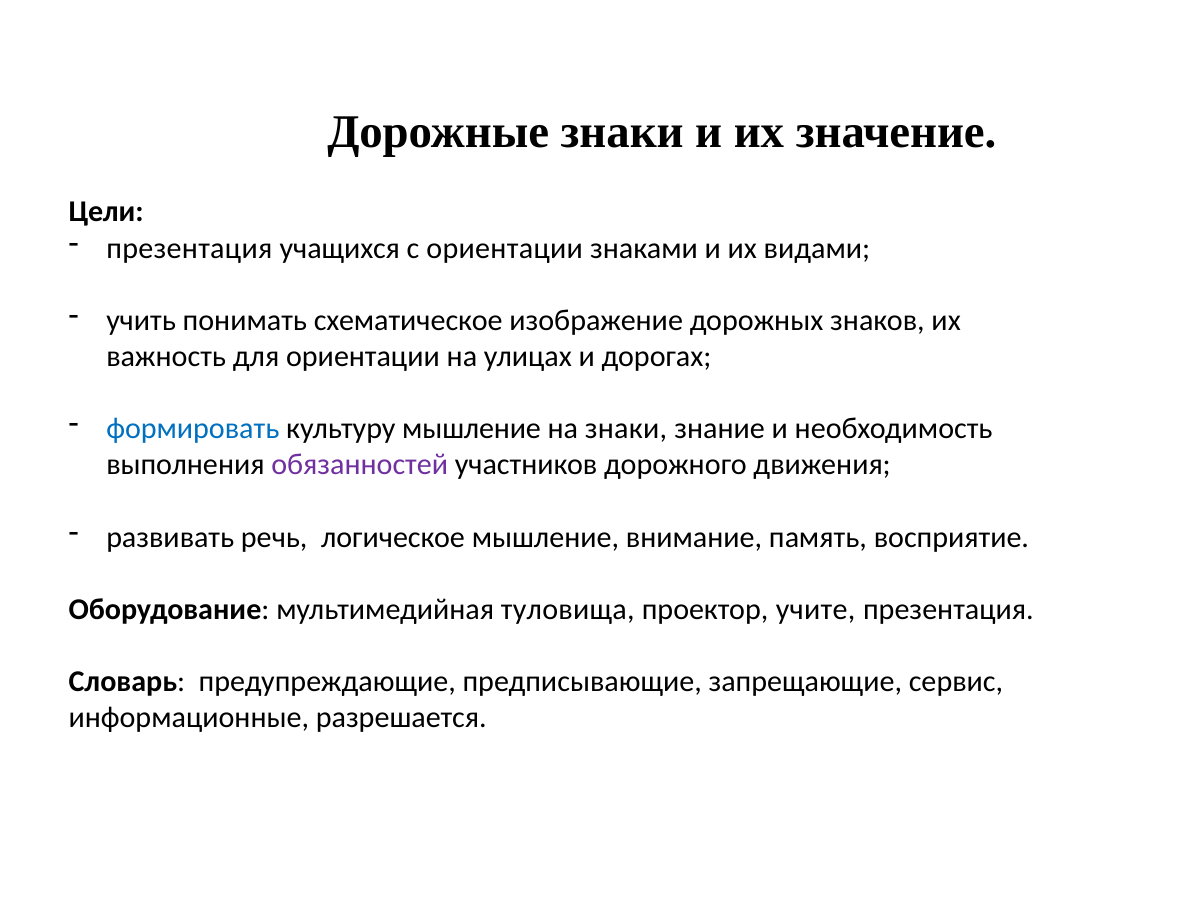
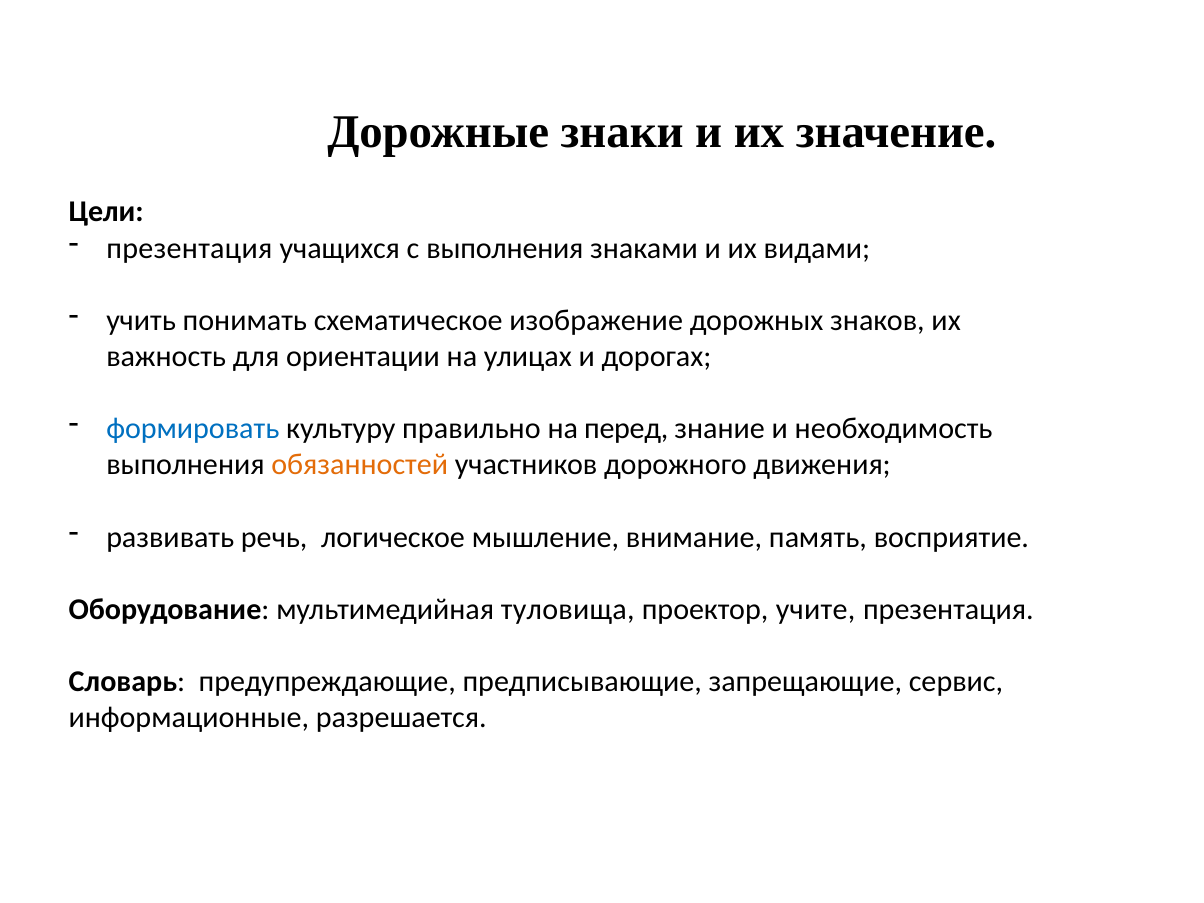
с ориентации: ориентации -> выполнения (505, 248)
культуру мышление: мышление -> правильно (471, 429)
на знаки: знаки -> перед (626, 429)
обязанностей colour: purple -> orange (360, 465)
